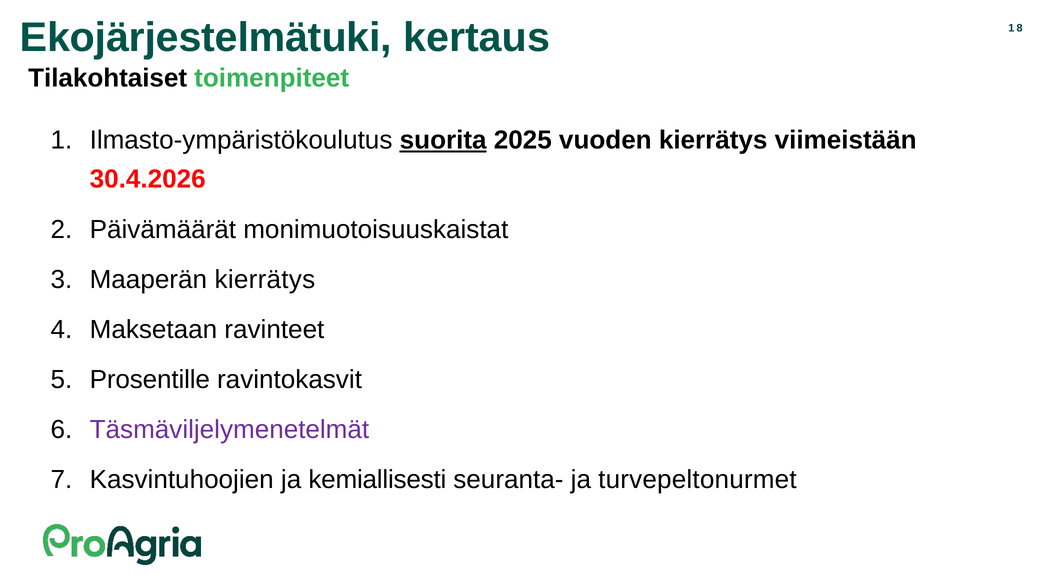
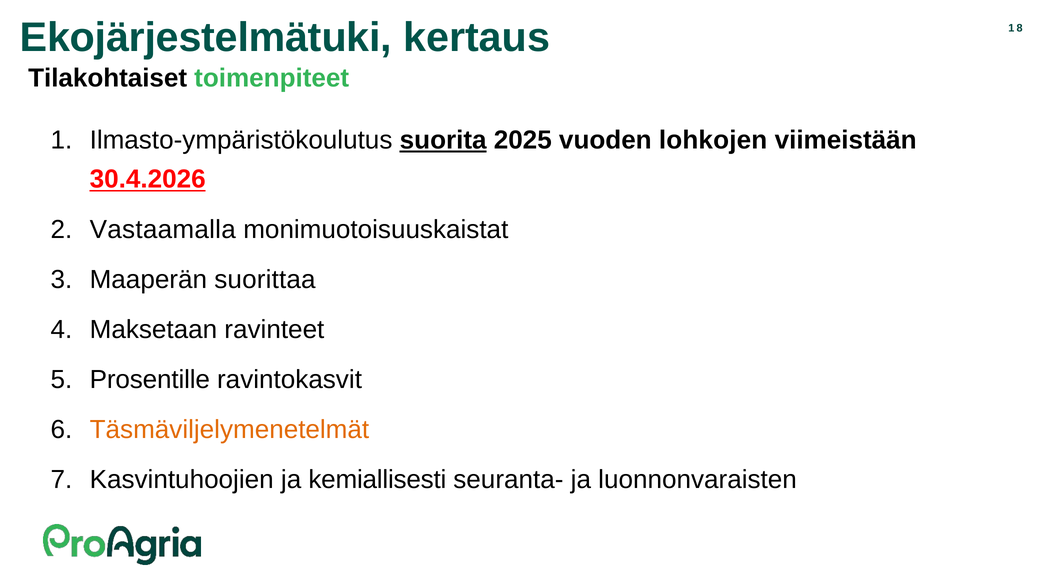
vuoden kierrätys: kierrätys -> lohkojen (713, 140)
30.4.2026 underline: none -> present (148, 179)
Päivämäärät: Päivämäärät -> Vastaamalla (163, 229)
Maaperän kierrätys: kierrätys -> suorittaa (265, 279)
Täsmäviljelymenetelmät colour: purple -> orange (229, 429)
turvepeltonurmet: turvepeltonurmet -> luonnonvaraisten (698, 479)
